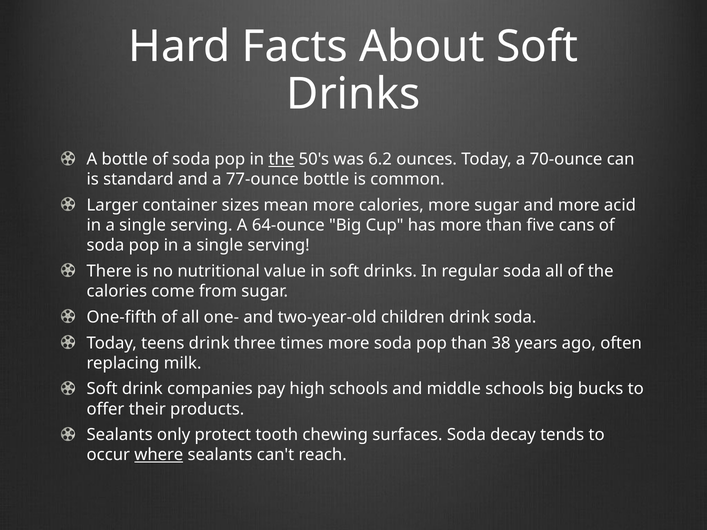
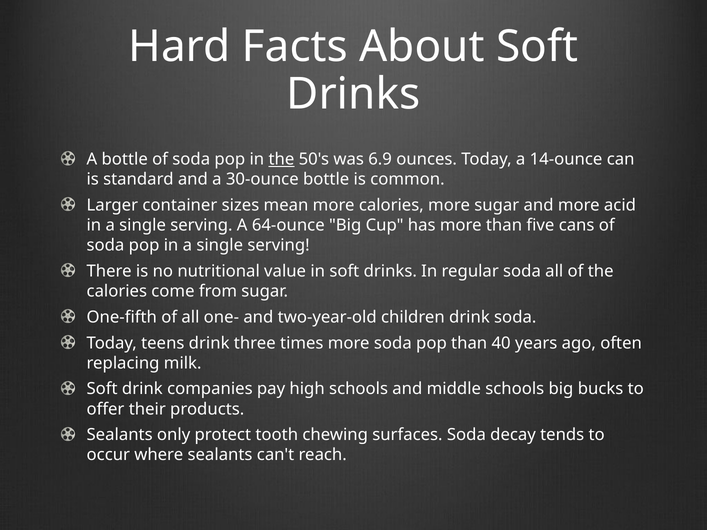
6.2: 6.2 -> 6.9 (380, 159)
70-ounce: 70-ounce -> 14-ounce (566, 159)
77-ounce: 77-ounce -> 30-ounce (262, 179)
38: 38 -> 40 (501, 343)
where underline: present -> none (159, 455)
